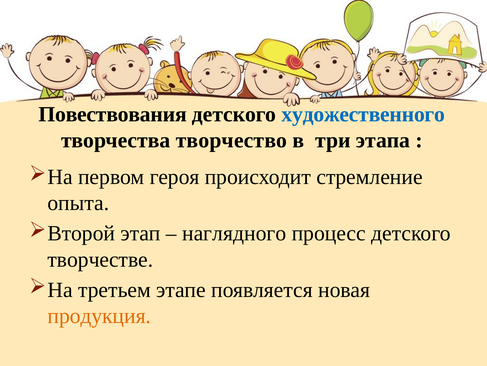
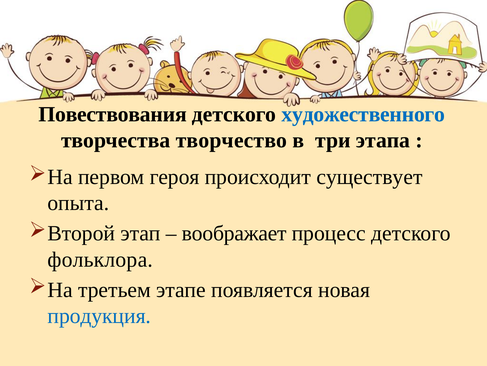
стремление: стремление -> существует (370, 177)
наглядного: наглядного -> воображает (234, 233)
творчестве: творчестве -> фольклора (100, 259)
продукция colour: orange -> blue (99, 315)
